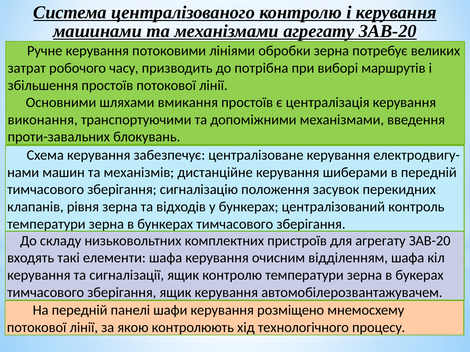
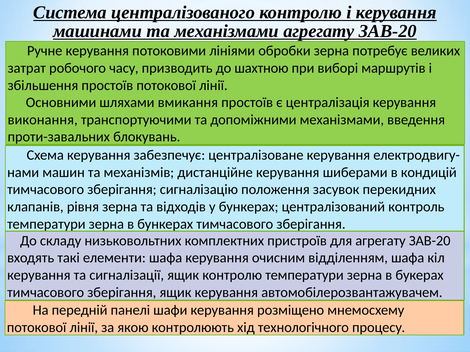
потрібна: потрібна -> шахтною (261, 68)
в передній: передній -> кондицій (429, 173)
